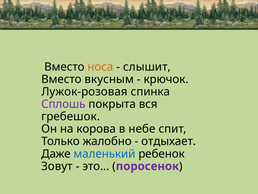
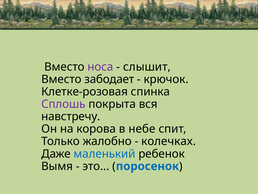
носа colour: orange -> purple (100, 67)
вкусным: вкусным -> забодает (109, 79)
Лужок-розовая: Лужок-розовая -> Клетке-розовая (85, 91)
гребешок: гребешок -> навстречу (71, 116)
отдыхает: отдыхает -> колечках (169, 141)
Зовут: Зовут -> Вымя (57, 166)
поросенок colour: purple -> blue (147, 166)
